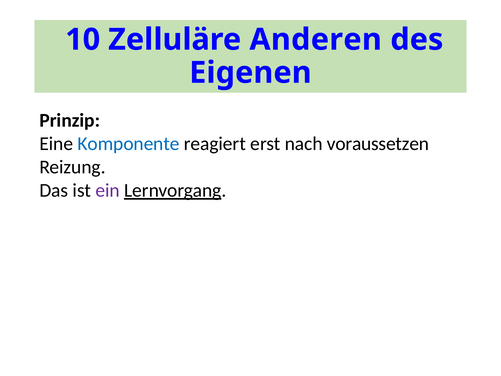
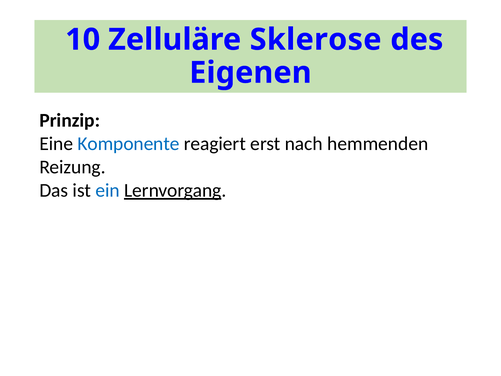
Anderen: Anderen -> Sklerose (316, 40)
voraussetzen: voraussetzen -> hemmenden (378, 144)
ein colour: purple -> blue (108, 190)
